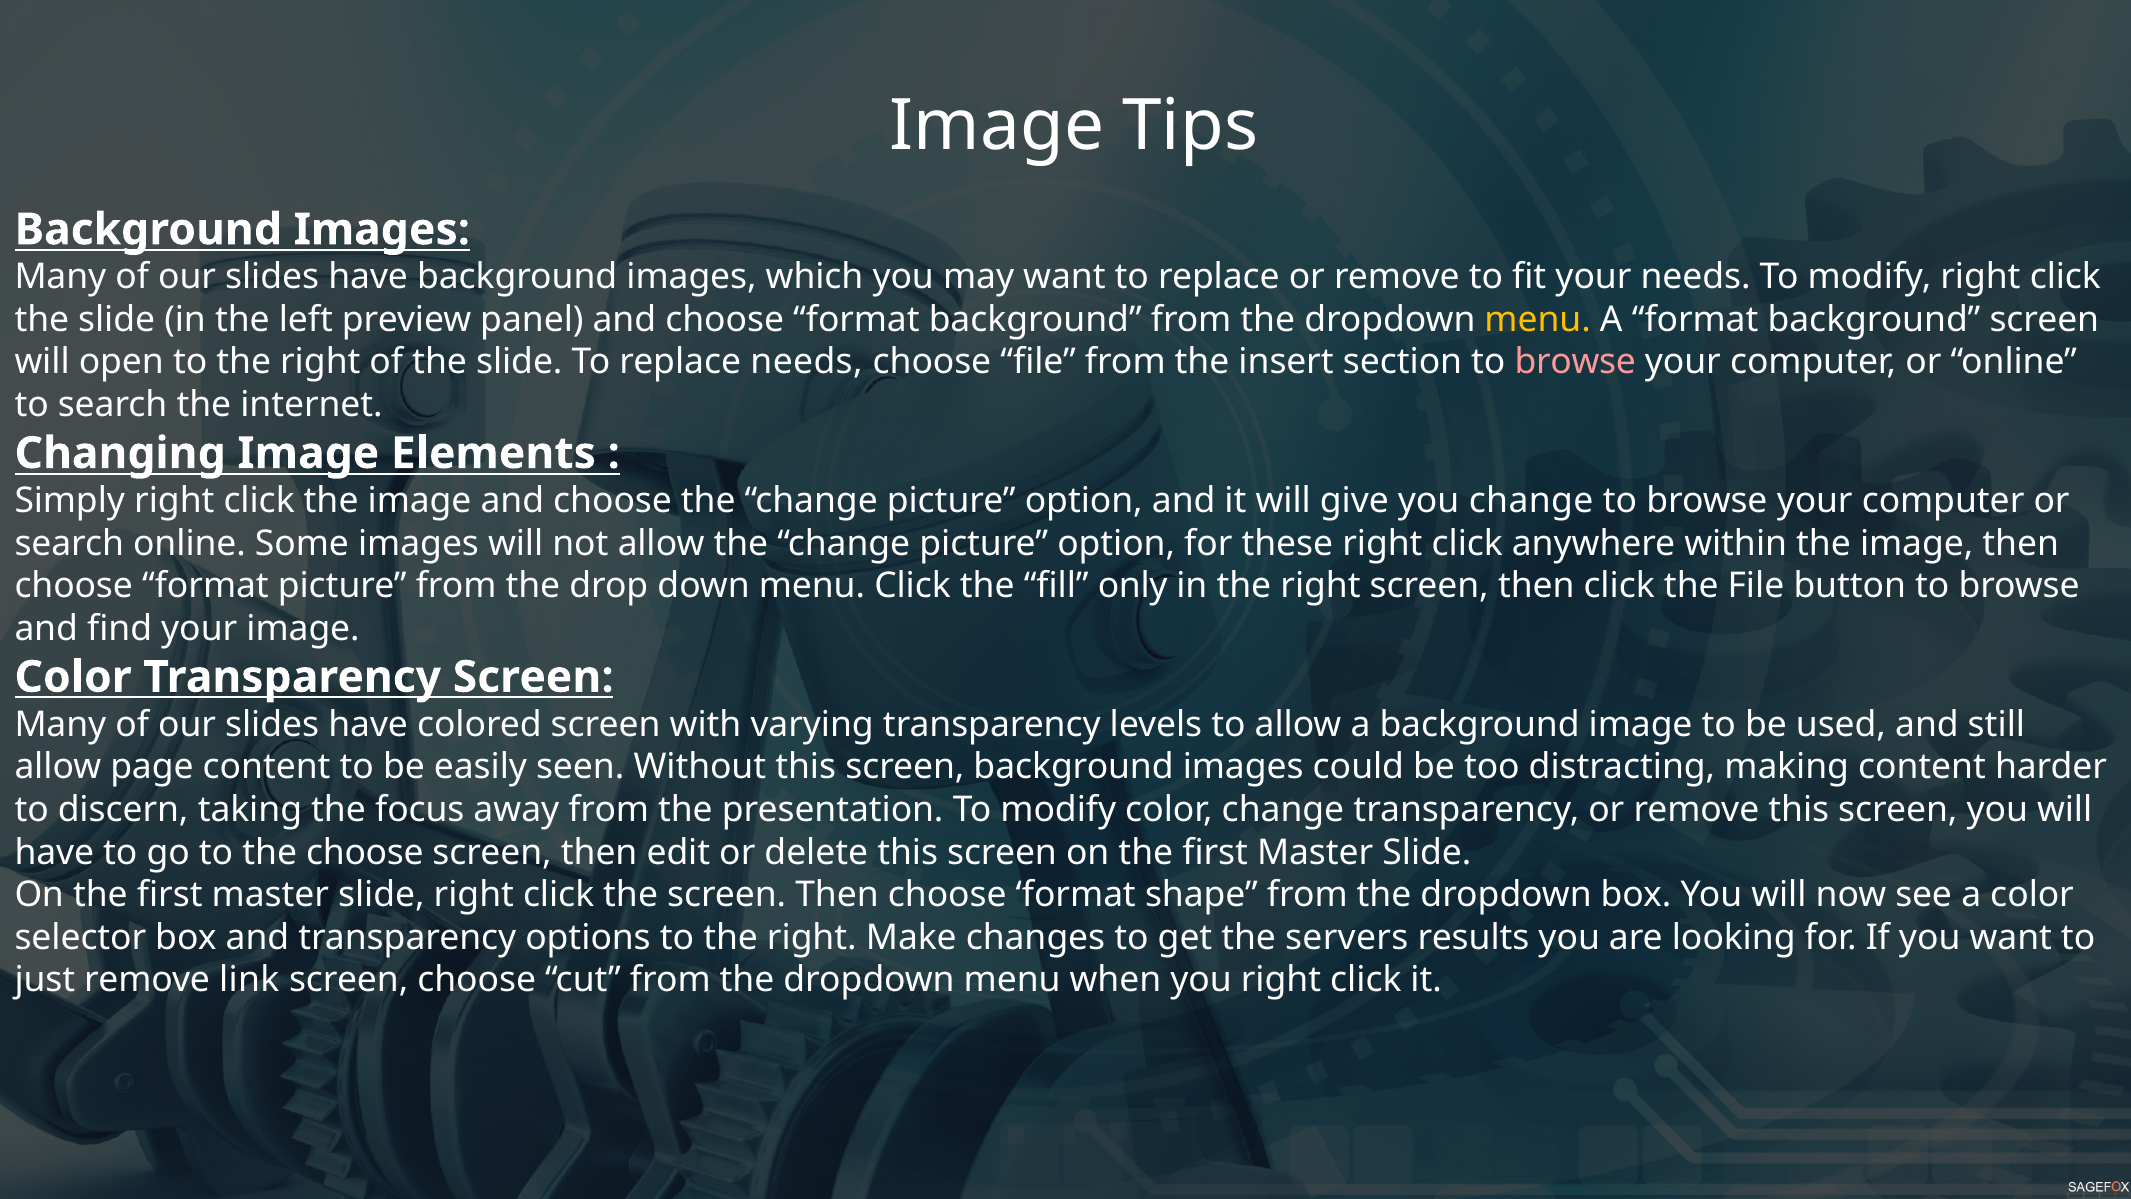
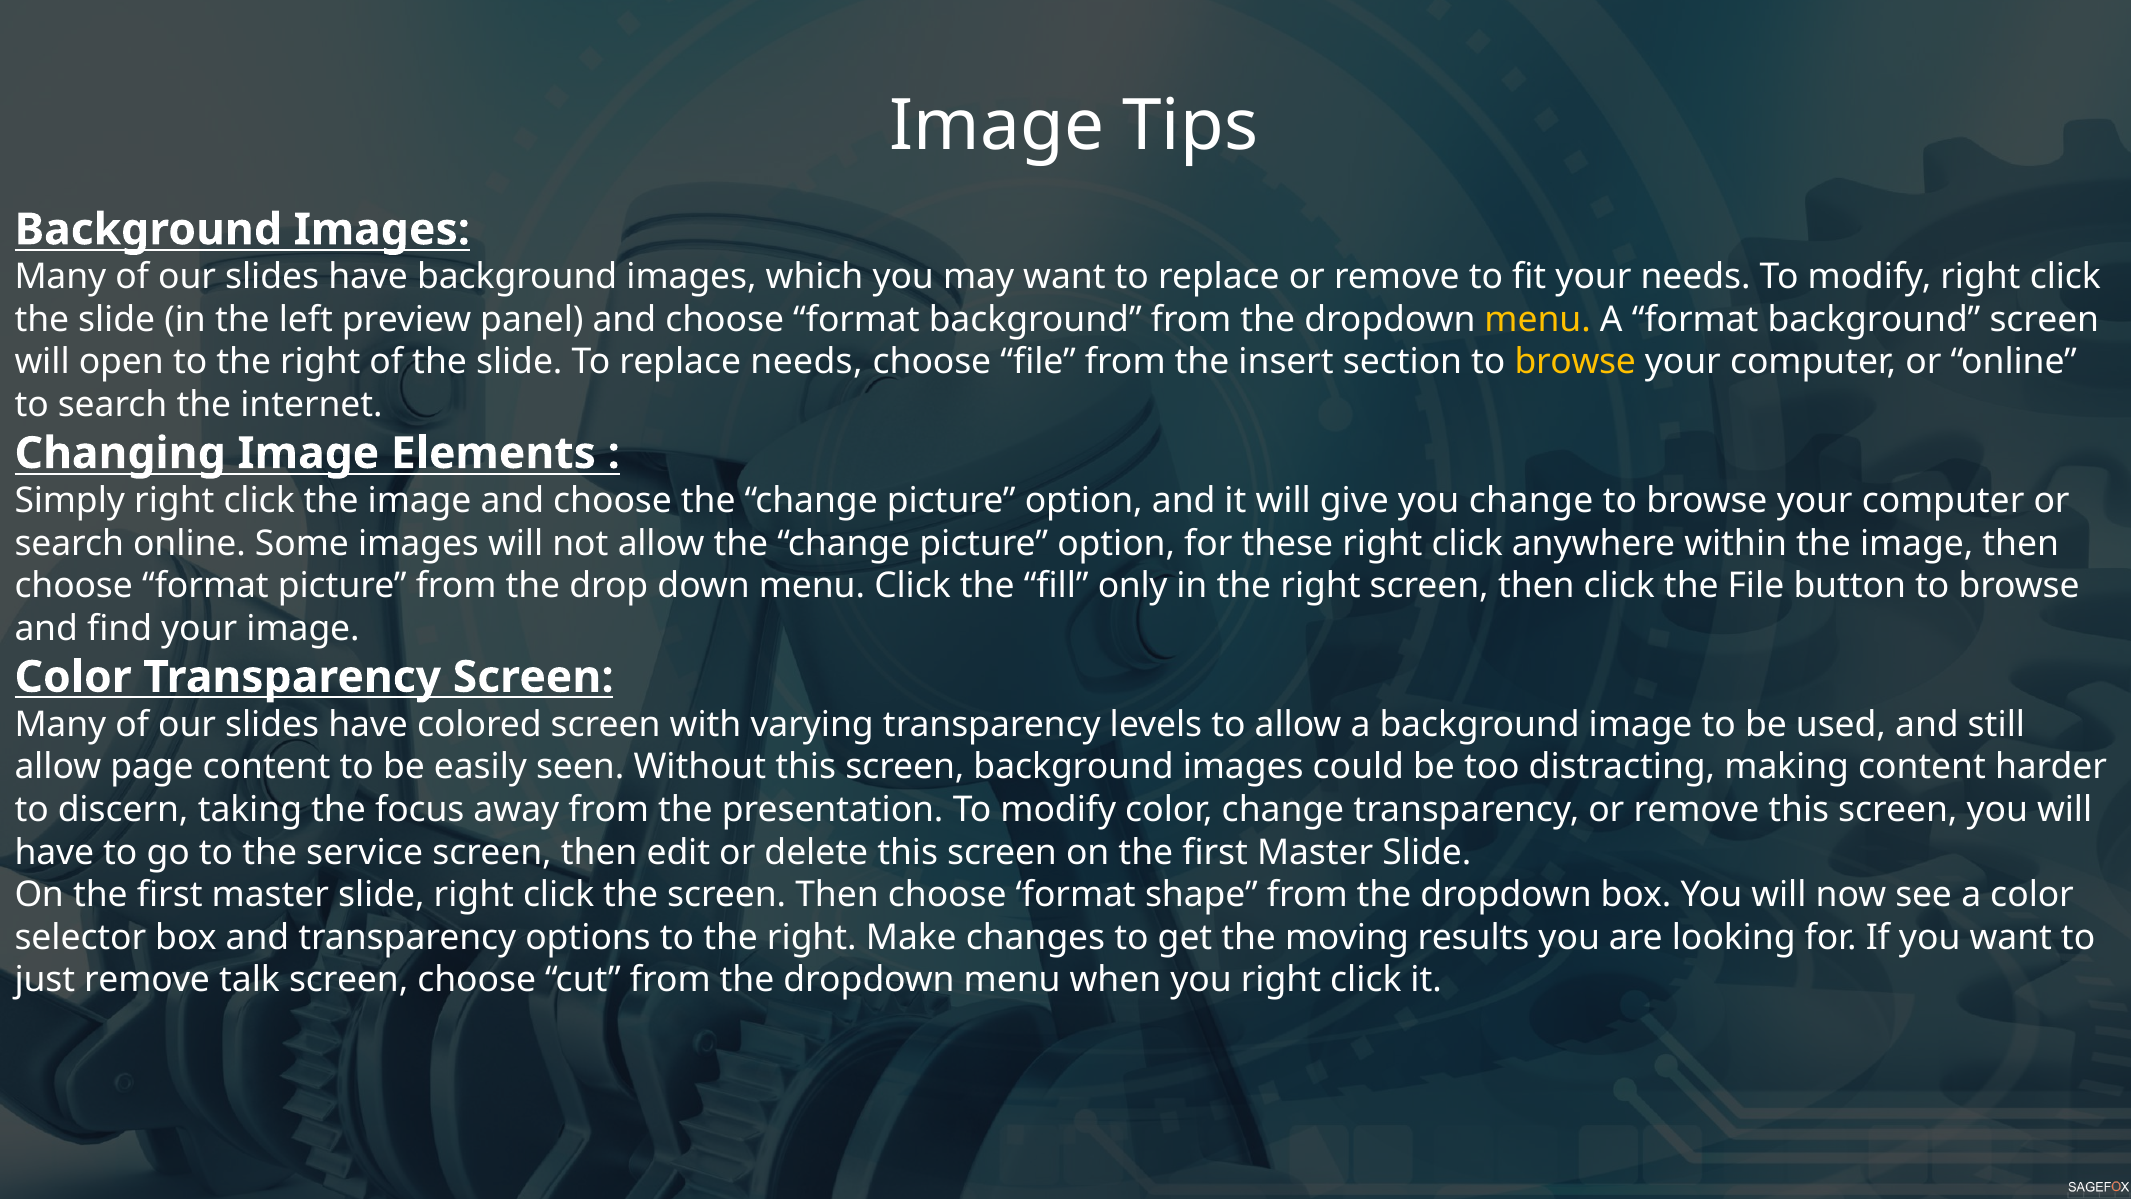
browse colour: pink -> yellow (1575, 362)
the choose: choose -> service (365, 852)
servers: servers -> moving (1347, 937)
link: link -> talk (250, 980)
